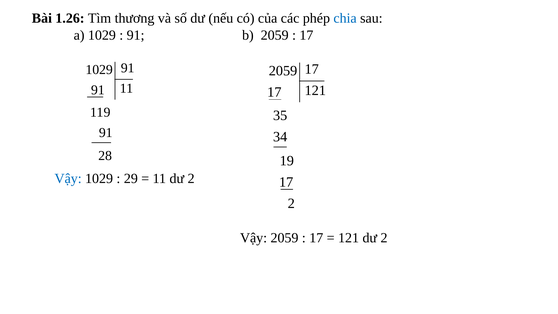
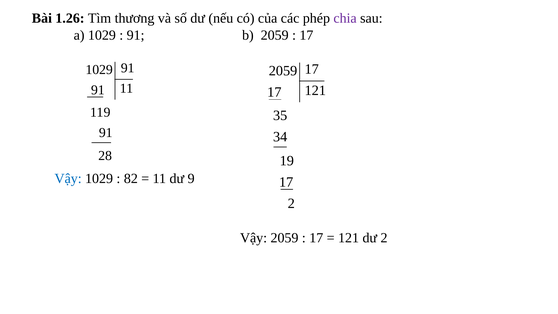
chia colour: blue -> purple (345, 18)
29: 29 -> 82 (131, 179)
11 dư 2: 2 -> 9 (191, 179)
